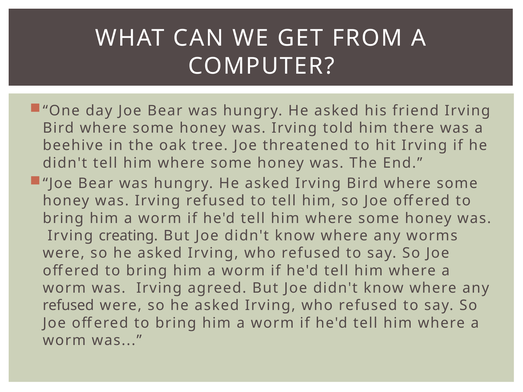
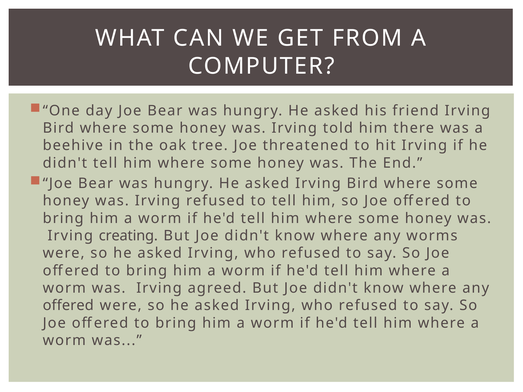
refused: refused -> offered (68, 306)
